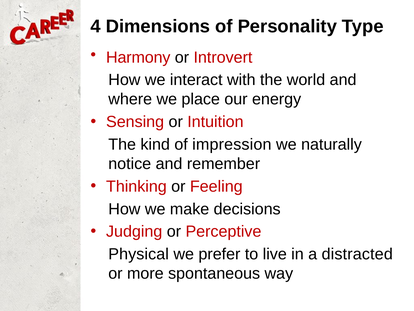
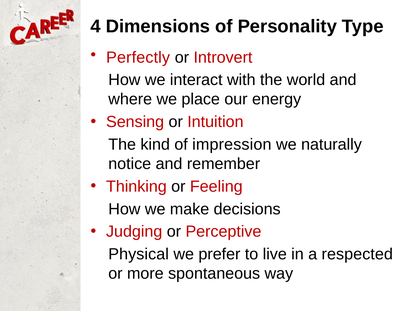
Harmony: Harmony -> Perfectly (138, 57)
distracted: distracted -> respected (357, 254)
